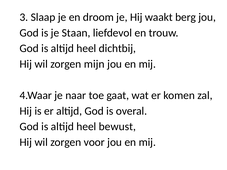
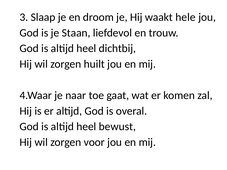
berg: berg -> hele (185, 17)
mijn: mijn -> huilt (94, 64)
